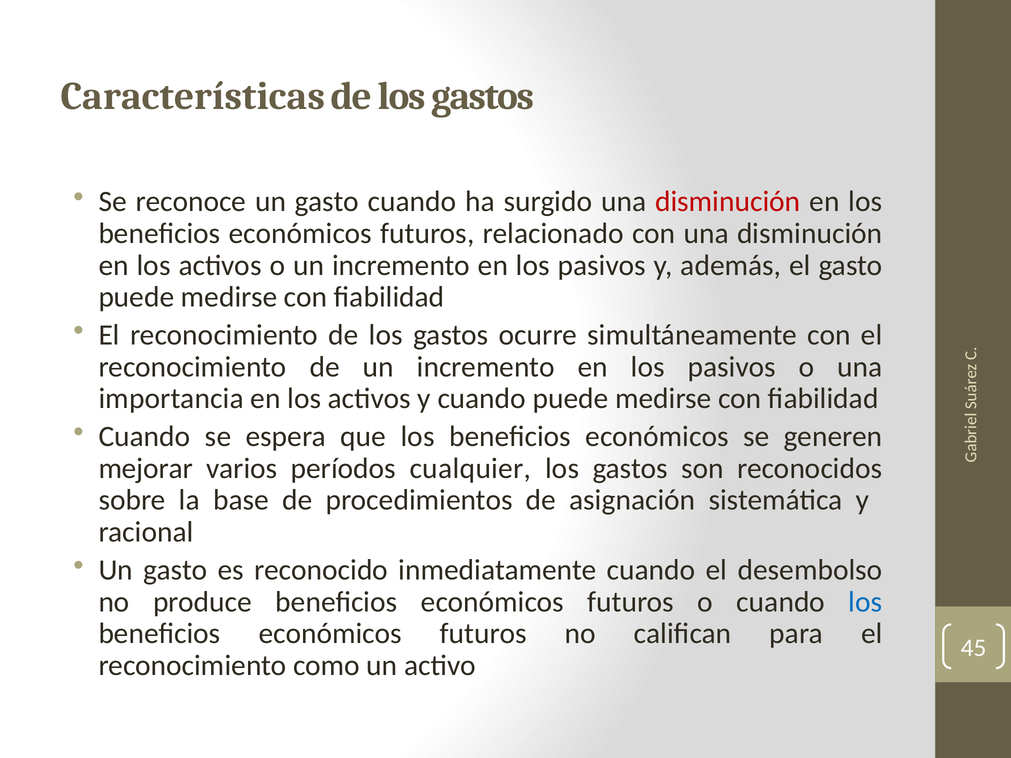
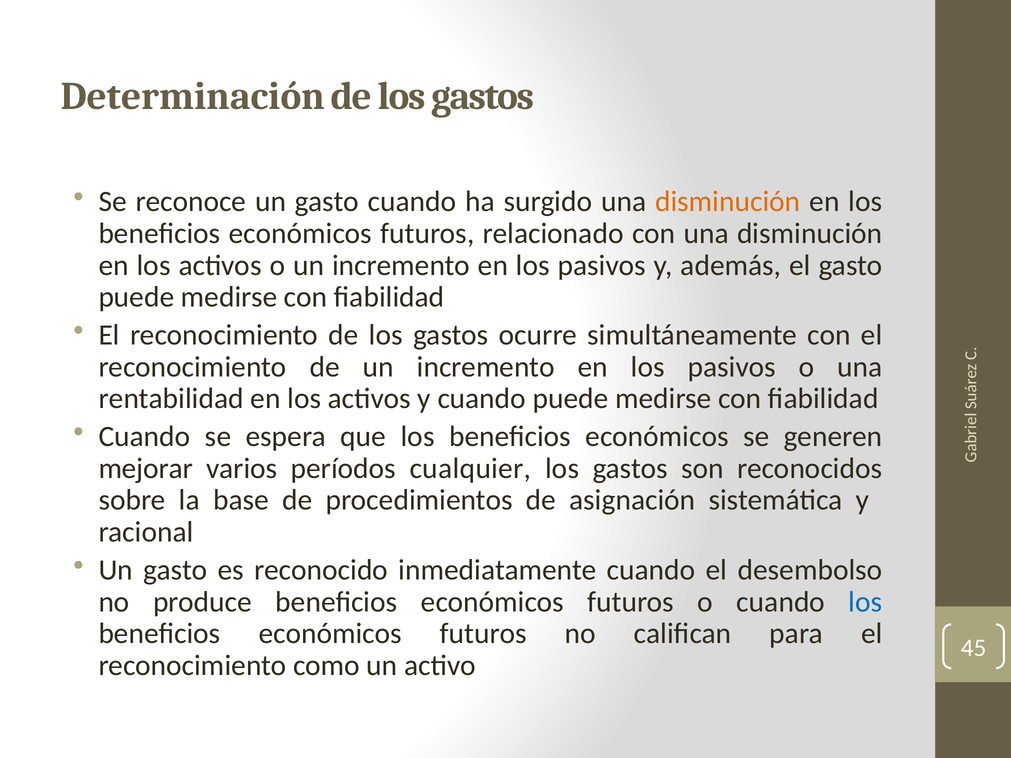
Características: Características -> Determinación (193, 96)
disminución colour: red -> orange (728, 202)
importancia: importancia -> rentabilidad (171, 399)
